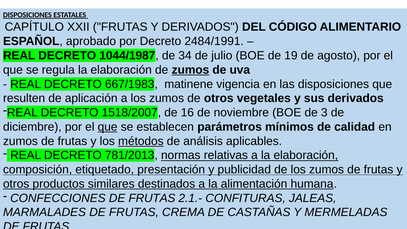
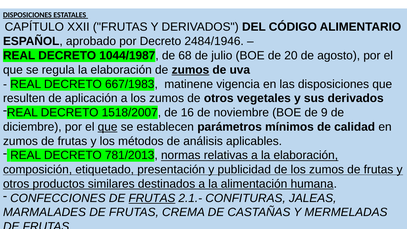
2484/1991: 2484/1991 -> 2484/1946 (214, 41)
34: 34 -> 68 (185, 56)
19: 19 -> 20 (291, 56)
3: 3 -> 9 (324, 113)
métodos underline: present -> none (141, 141)
FRUTAS underline: none -> present (152, 198)
